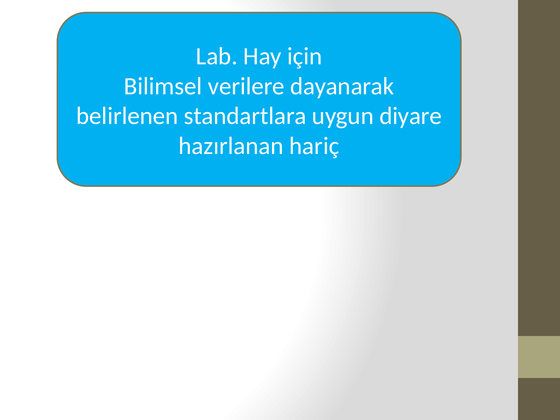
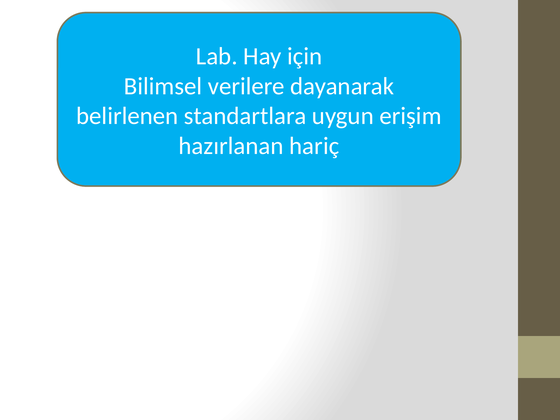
diyare: diyare -> erişim (411, 116)
